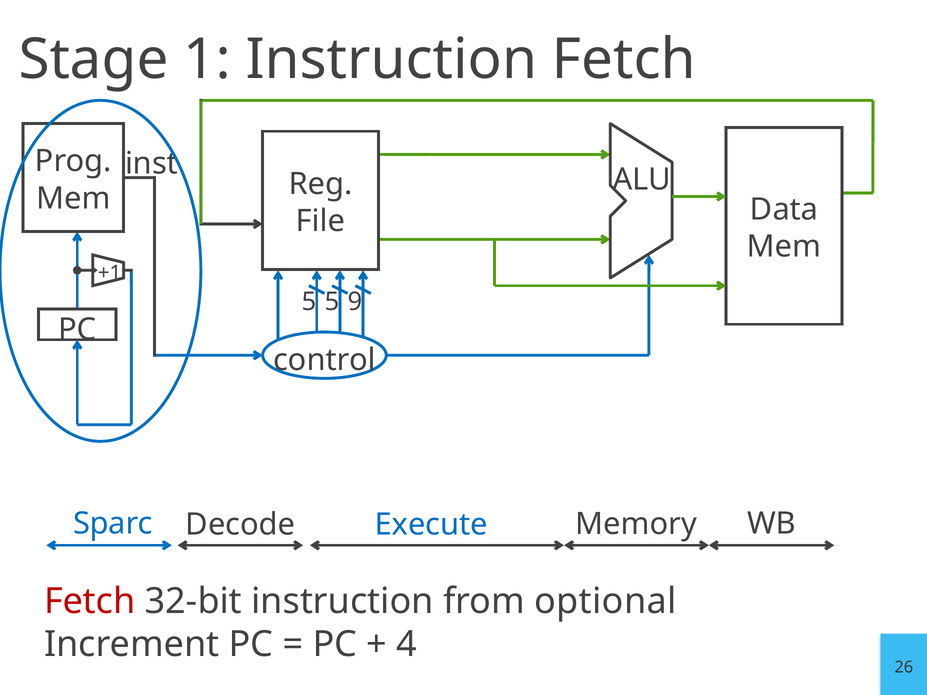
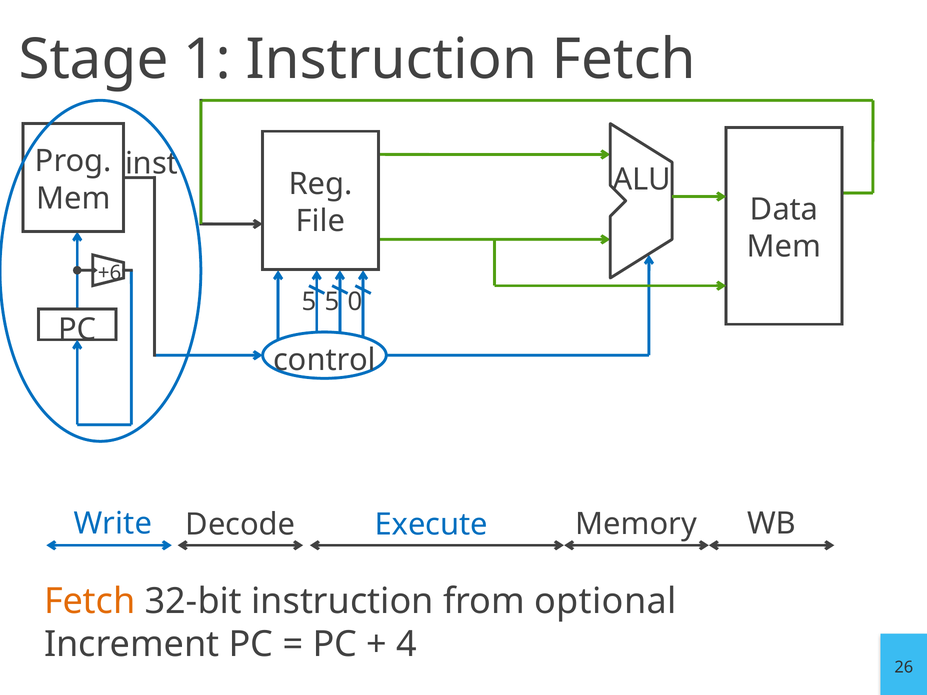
+1: +1 -> +6 (110, 273)
9: 9 -> 0 (355, 302)
Sparc: Sparc -> Write (113, 524)
Fetch colour: red -> orange (90, 602)
